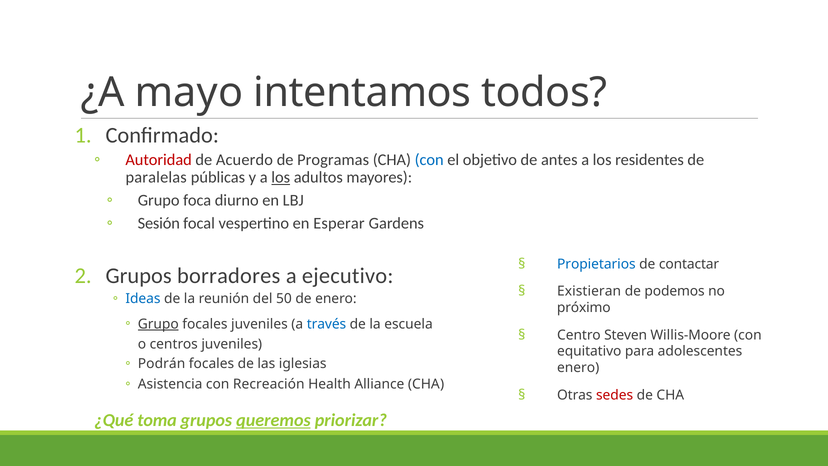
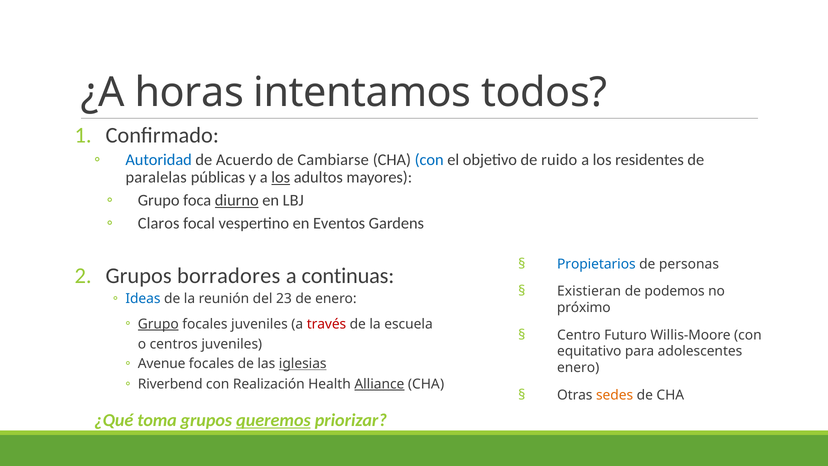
mayo: mayo -> horas (189, 93)
Autoridad colour: red -> blue (159, 160)
Programas: Programas -> Cambiarse (333, 160)
antes: antes -> ruido (559, 160)
diurno underline: none -> present (237, 200)
Sesión: Sesión -> Claros (159, 223)
Esperar: Esperar -> Eventos (339, 223)
contactar: contactar -> personas (689, 264)
ejecutivo: ejecutivo -> continuas (348, 276)
50: 50 -> 23 (284, 299)
través colour: blue -> red (326, 324)
Steven: Steven -> Futuro (626, 335)
Podrán: Podrán -> Avenue (162, 364)
iglesias underline: none -> present (303, 364)
Asistencia: Asistencia -> Riverbend (170, 384)
Recreación: Recreación -> Realización (269, 384)
Alliance underline: none -> present (379, 384)
sedes colour: red -> orange (615, 395)
